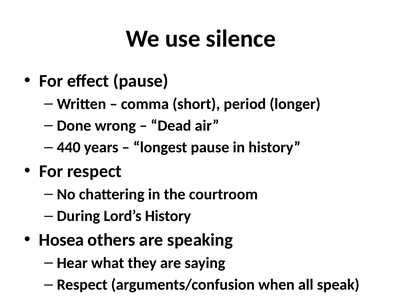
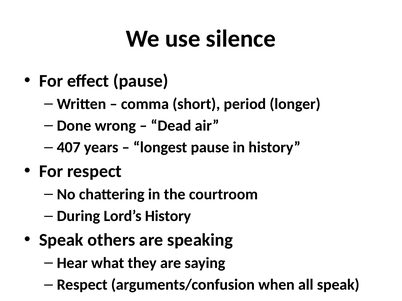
440: 440 -> 407 (69, 148)
Hosea: Hosea -> Speak (61, 240)
